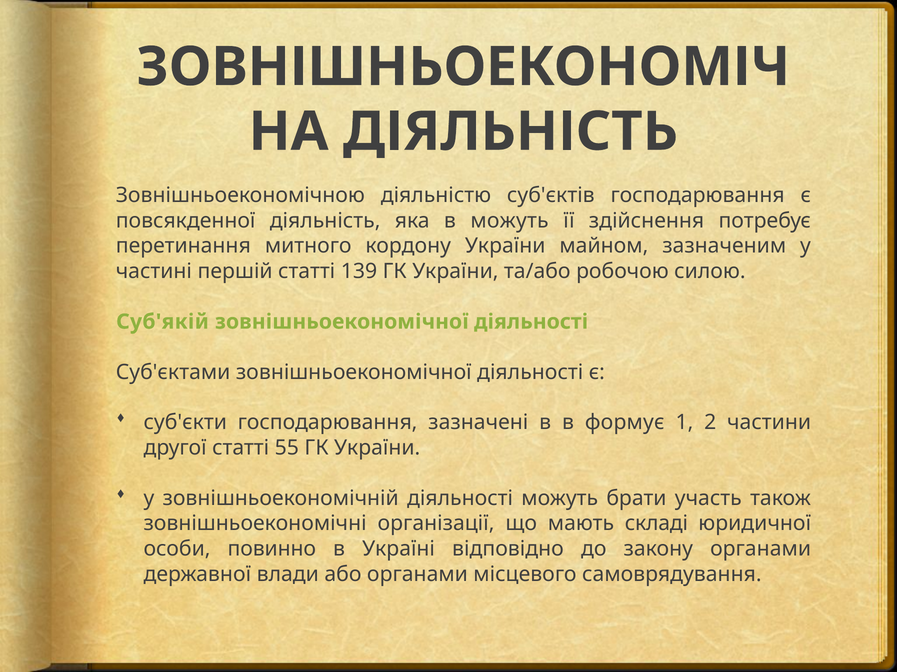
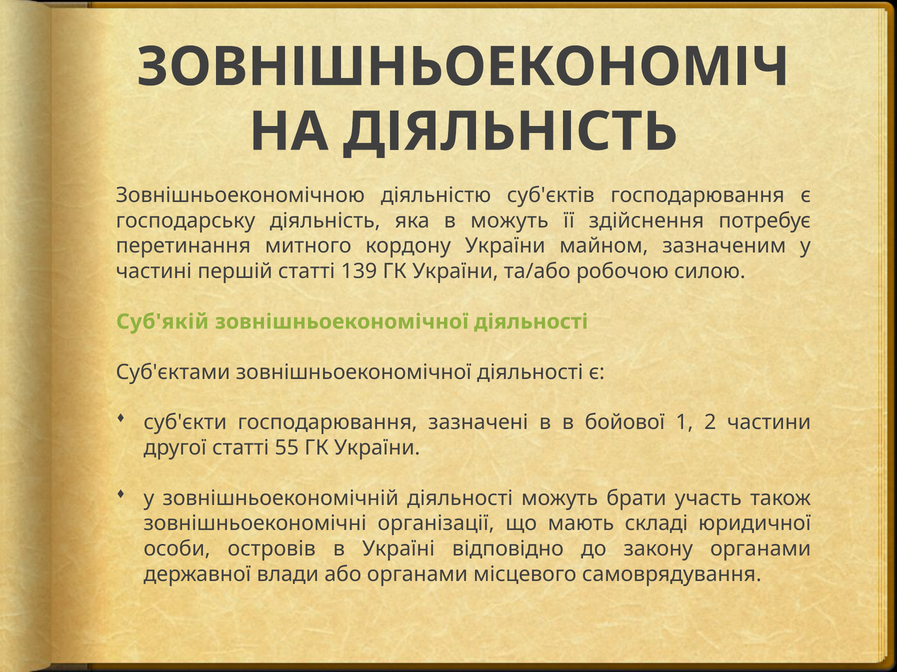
повсякденної: повсякденної -> господарську (186, 221)
формує: формує -> бойової (625, 423)
повинно: повинно -> островів (272, 549)
